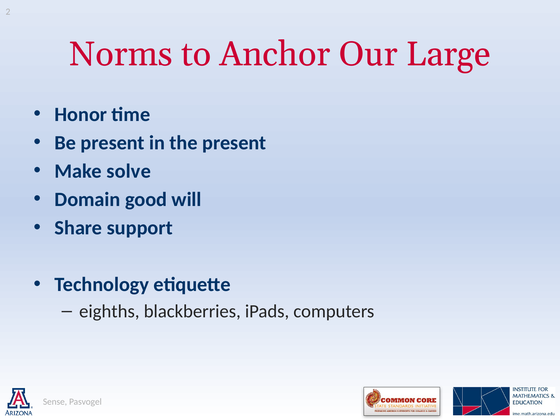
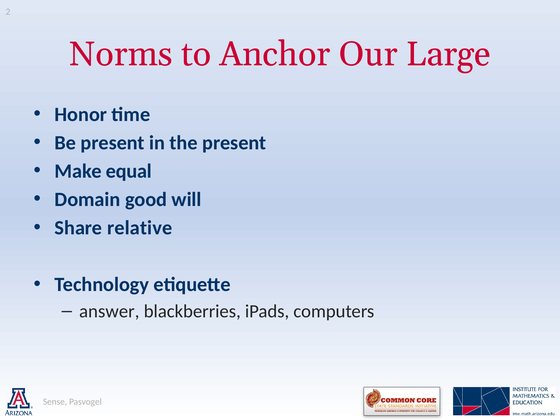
solve: solve -> equal (129, 171)
support: support -> relative (140, 228)
eighths: eighths -> answer (109, 311)
